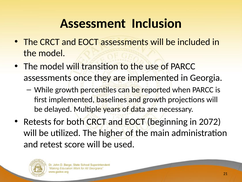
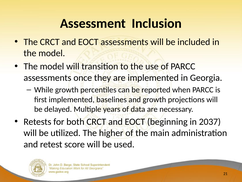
2072: 2072 -> 2037 (210, 121)
